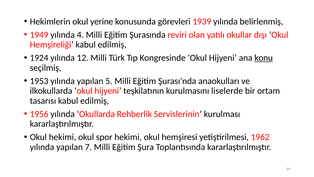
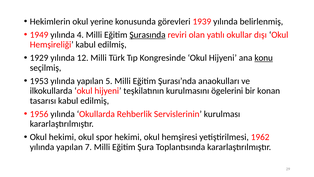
Şurasında underline: none -> present (147, 35)
1924: 1924 -> 1929 (39, 58)
liselerde: liselerde -> ögelerini (227, 91)
ortam: ortam -> konan (269, 91)
